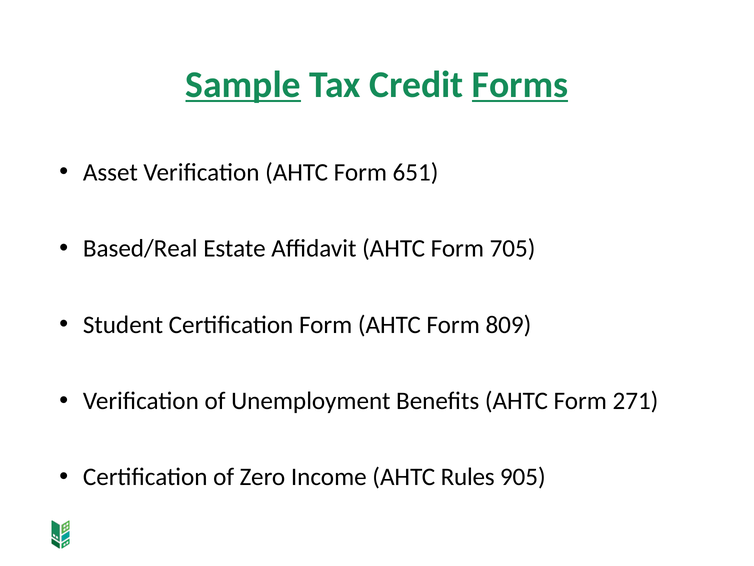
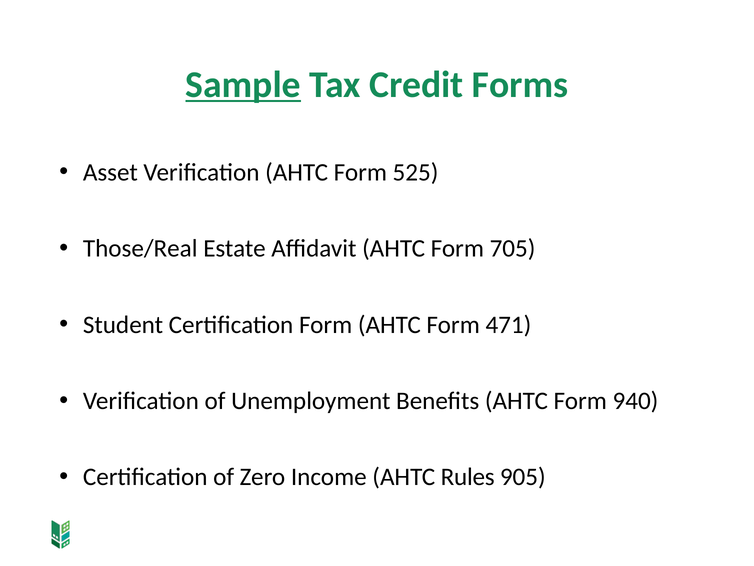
Forms underline: present -> none (520, 85)
651: 651 -> 525 (416, 172)
Based/Real: Based/Real -> Those/Real (140, 248)
809: 809 -> 471 (508, 324)
271: 271 -> 940 (635, 401)
